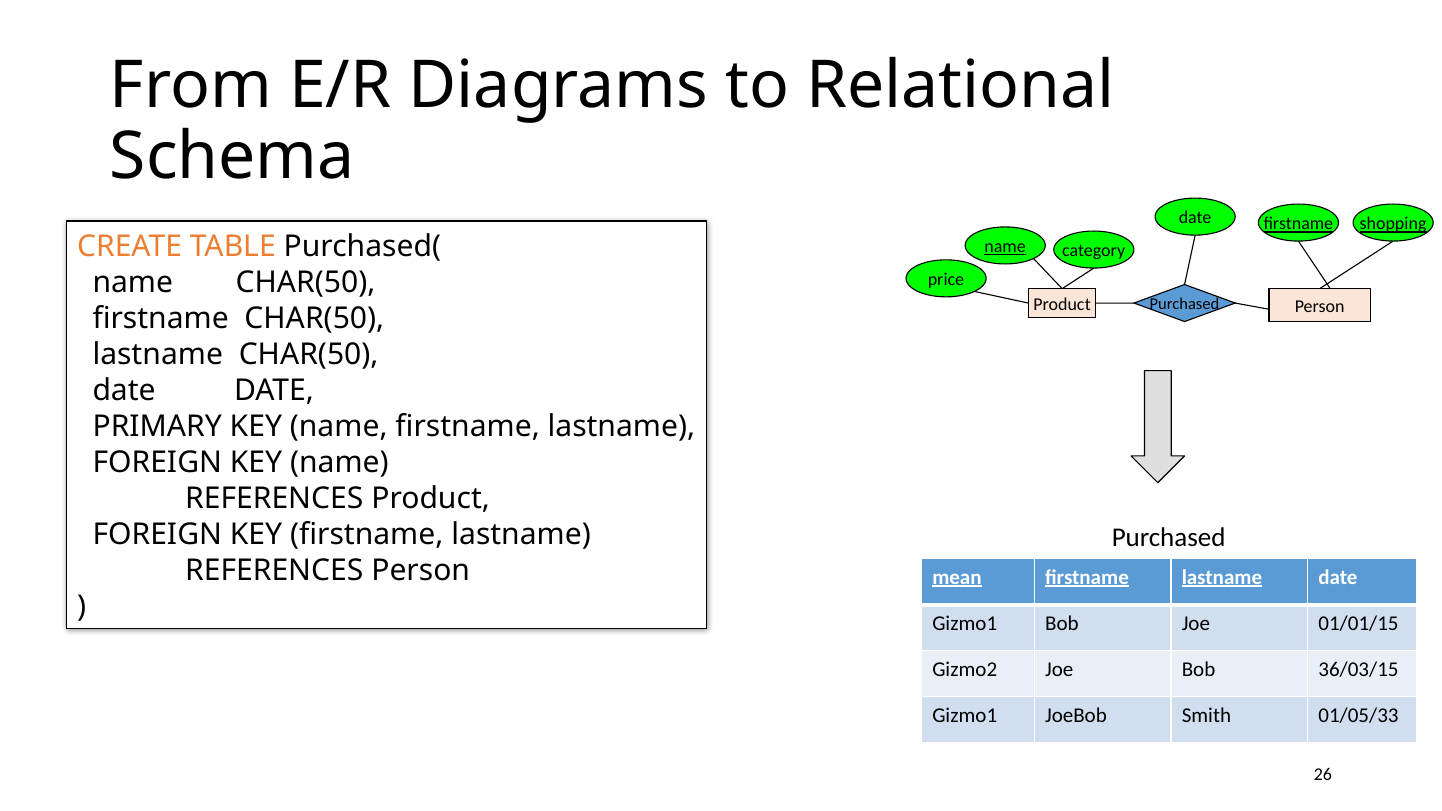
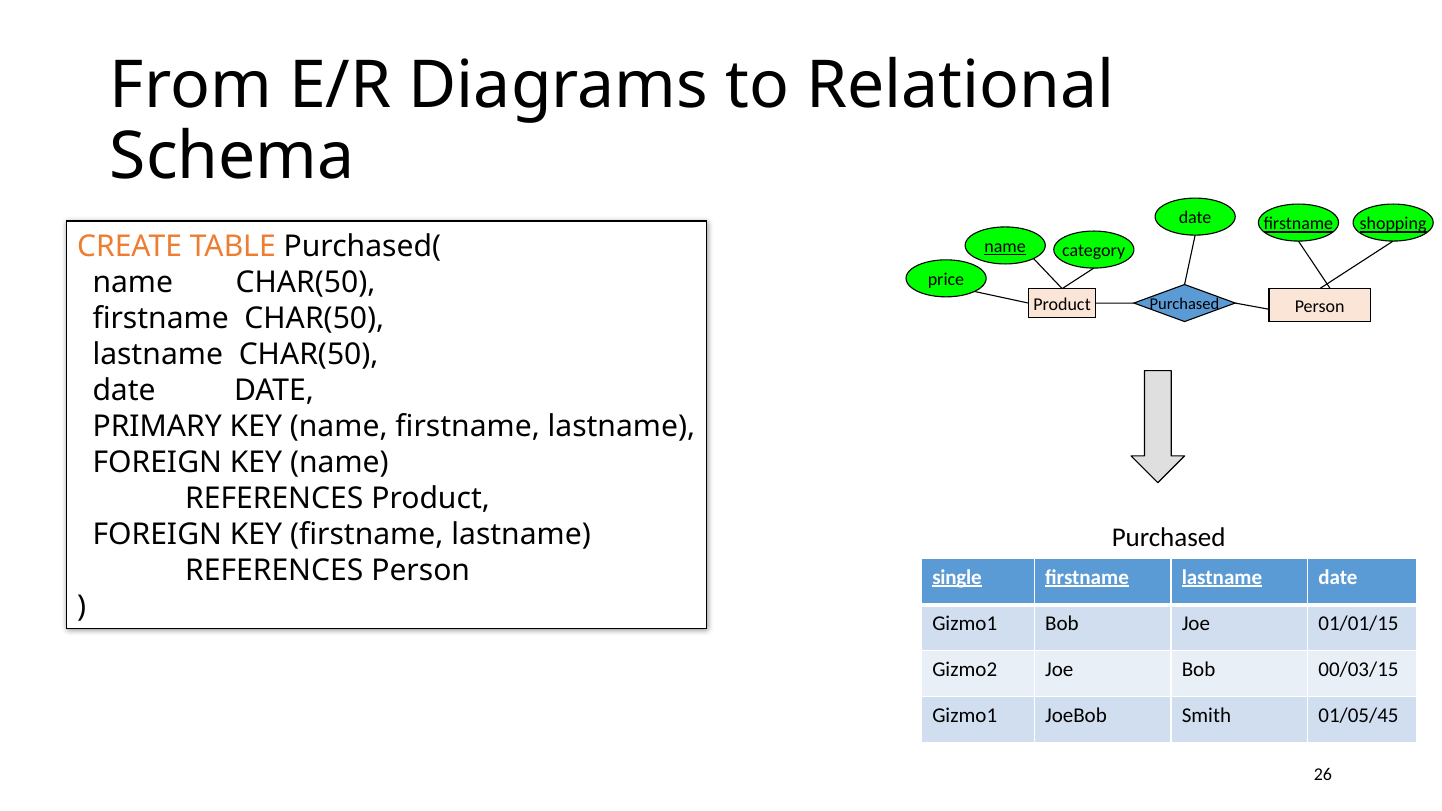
mean: mean -> single (957, 577)
36/03/15: 36/03/15 -> 00/03/15 (1358, 669)
01/05/33: 01/05/33 -> 01/05/45 (1358, 715)
